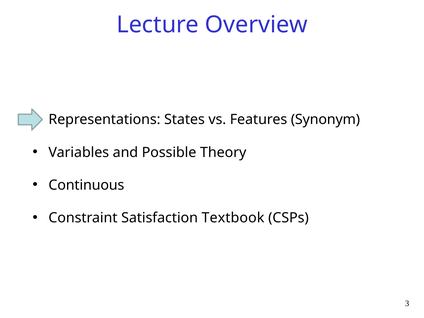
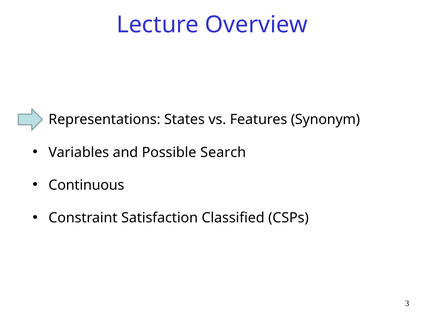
Theory: Theory -> Search (223, 152)
Textbook: Textbook -> Classified (233, 218)
